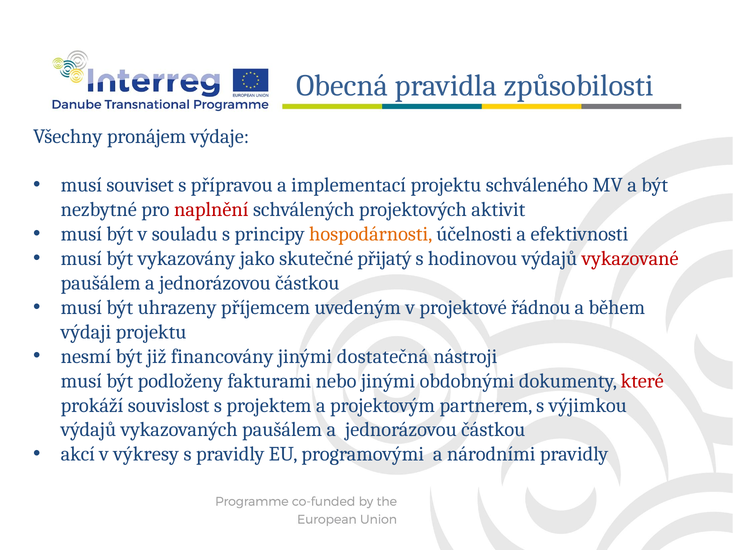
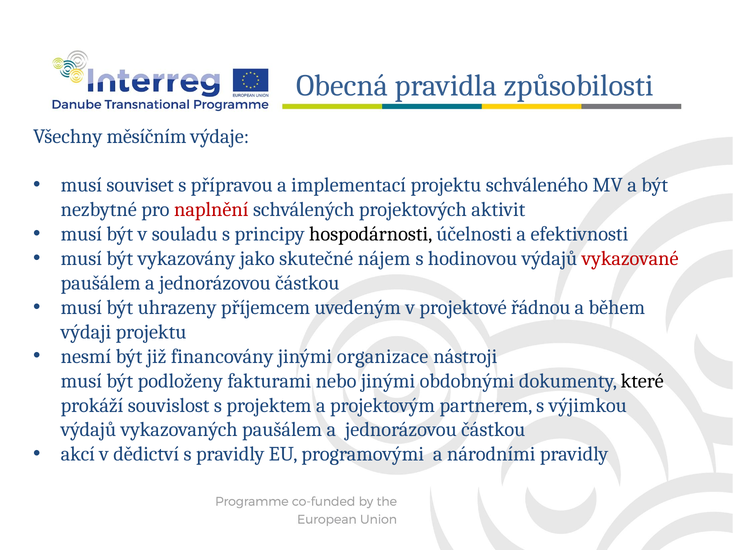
pronájem: pronájem -> měsíčním (147, 136)
hospodárnosti colour: orange -> black (371, 234)
přijatý: přijatý -> nájem (384, 258)
dostatečná: dostatečná -> organizace (383, 356)
které colour: red -> black (642, 381)
výkresy: výkresy -> dědictví (146, 454)
